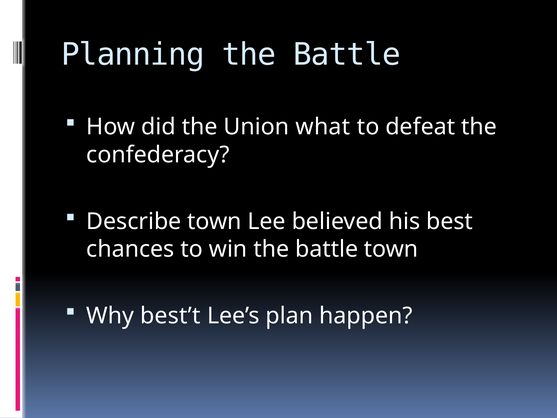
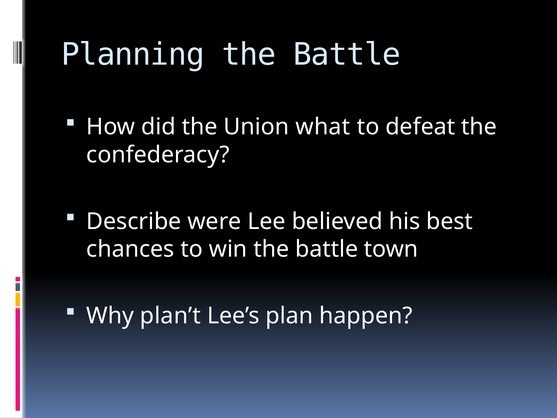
Describe town: town -> were (214, 221)
best’t: best’t -> plan’t (170, 316)
